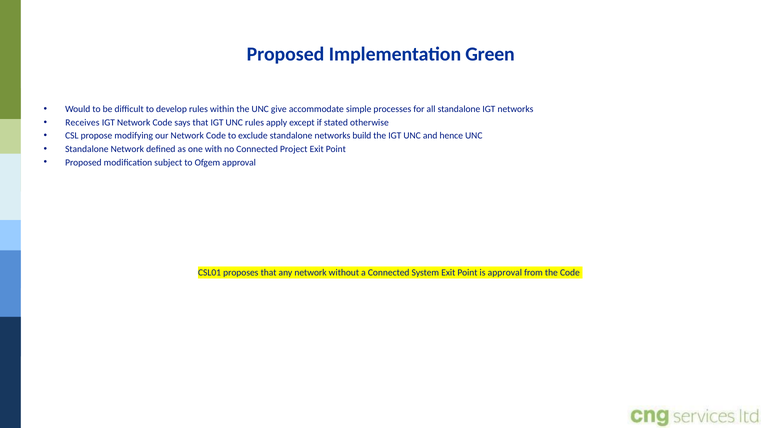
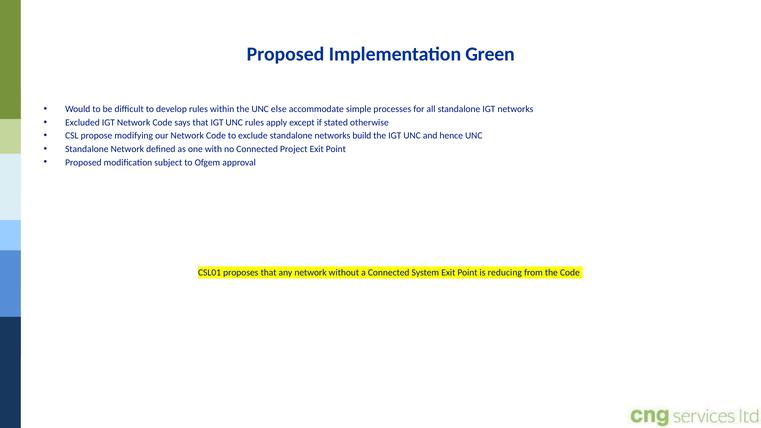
give: give -> else (279, 109)
Receives: Receives -> Excluded (82, 122)
is approval: approval -> reducing (505, 273)
